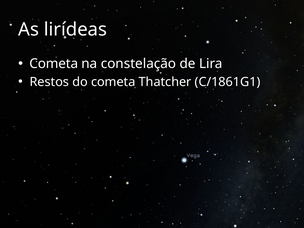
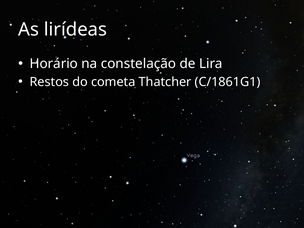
Cometa: Cometa -> Horário (54, 64)
